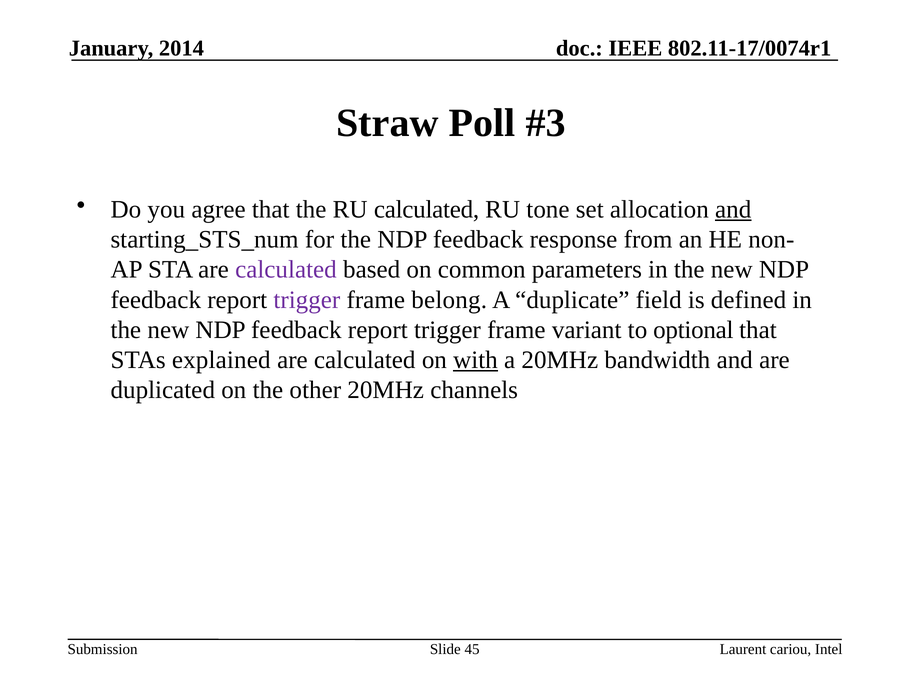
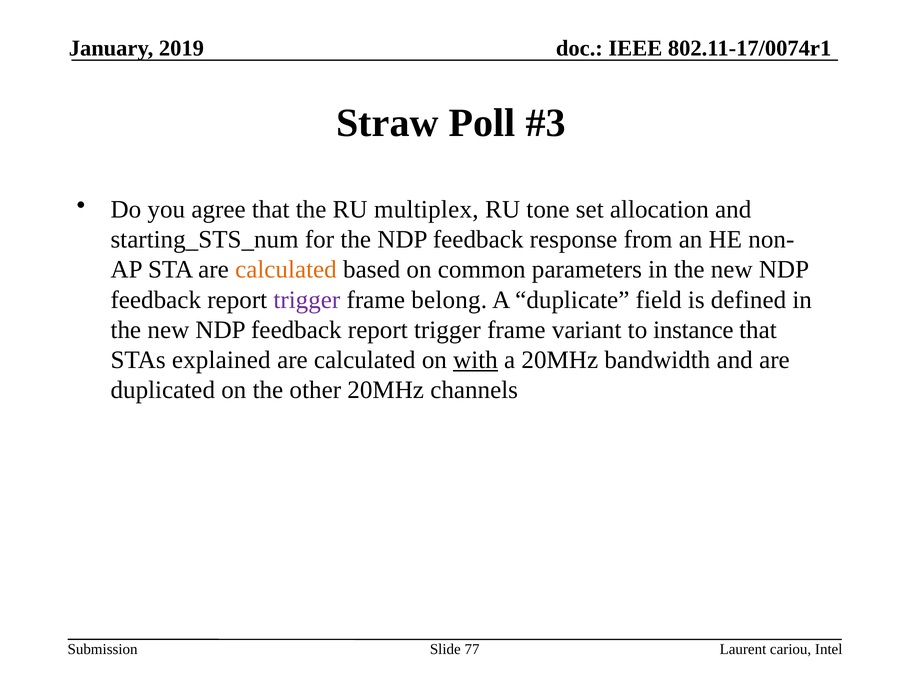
2014: 2014 -> 2019 (181, 48)
RU calculated: calculated -> multiplex (426, 209)
and underline: present -> none (733, 209)
calculated colour: purple -> orange (286, 269)
optional: optional -> instance (693, 330)
45: 45 -> 77 (472, 649)
